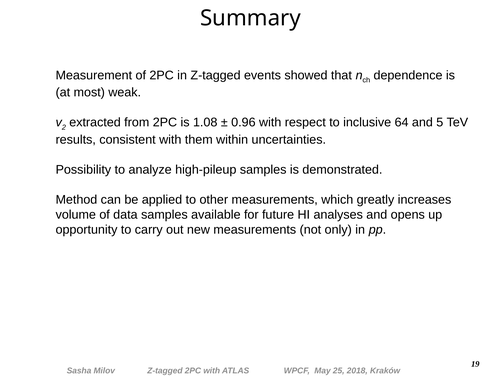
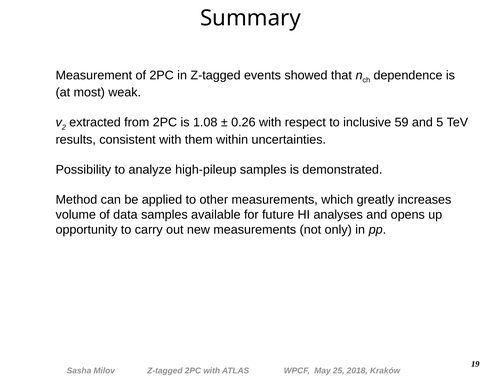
0.96: 0.96 -> 0.26 (243, 122)
64: 64 -> 59 (402, 122)
